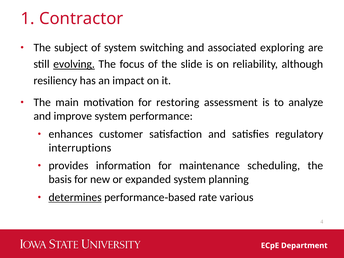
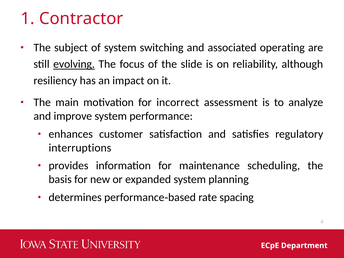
exploring: exploring -> operating (282, 48)
restoring: restoring -> incorrect (178, 102)
determines underline: present -> none (75, 197)
various: various -> spacing (237, 197)
